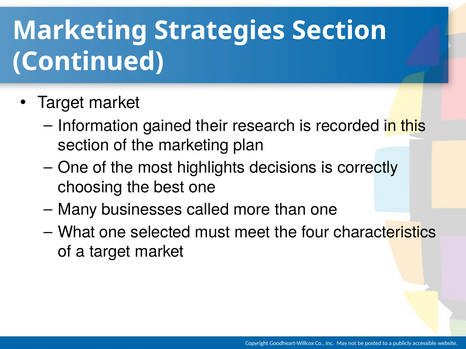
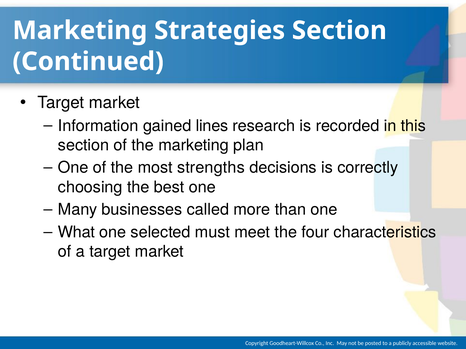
their: their -> lines (212, 126)
highlights: highlights -> strengths (211, 168)
